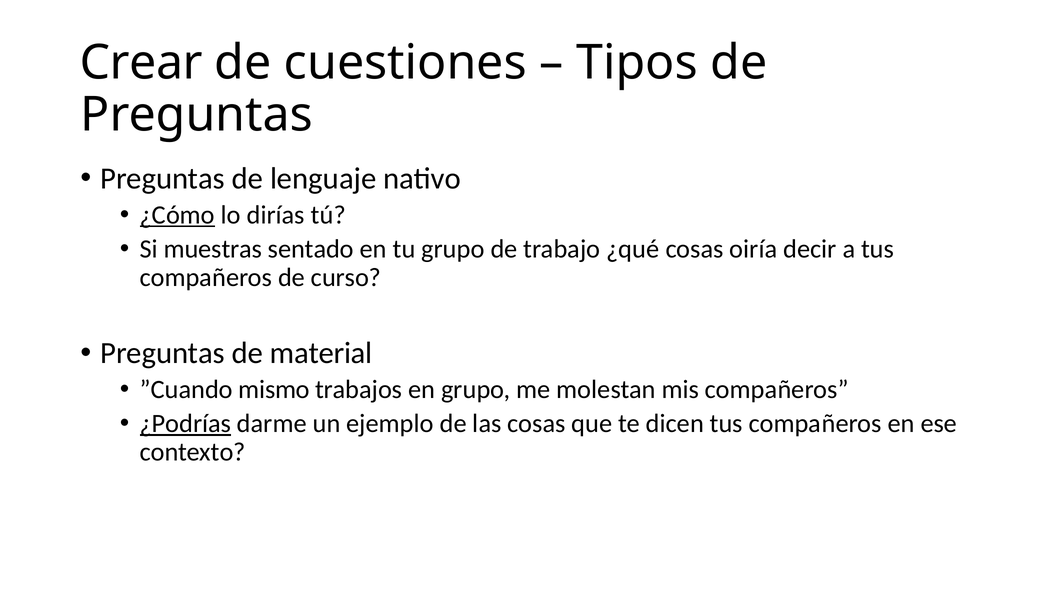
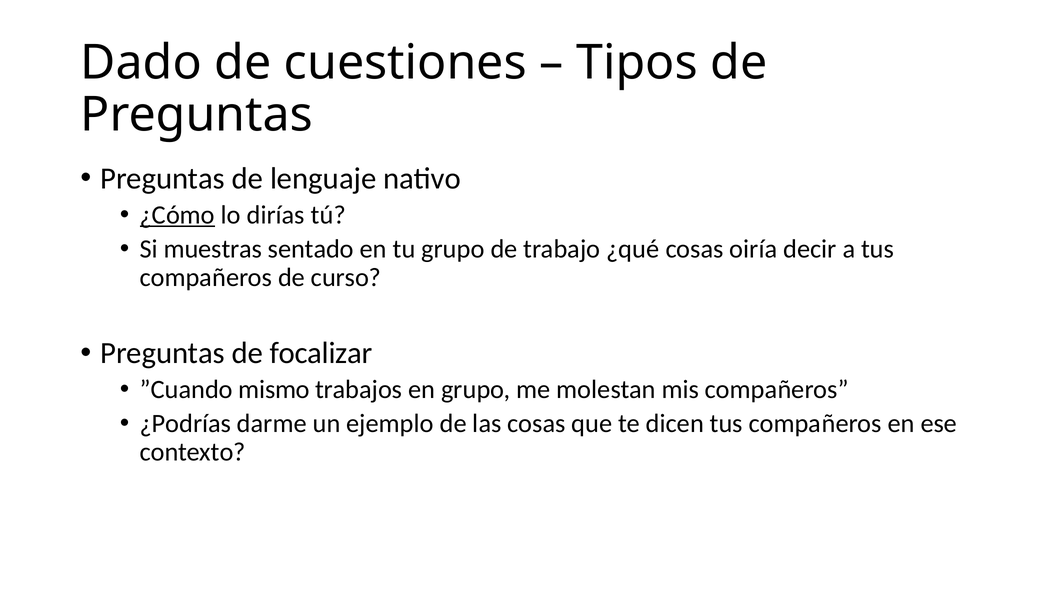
Crear: Crear -> Dado (141, 63)
material: material -> focalizar (321, 353)
¿Podrías underline: present -> none (185, 423)
